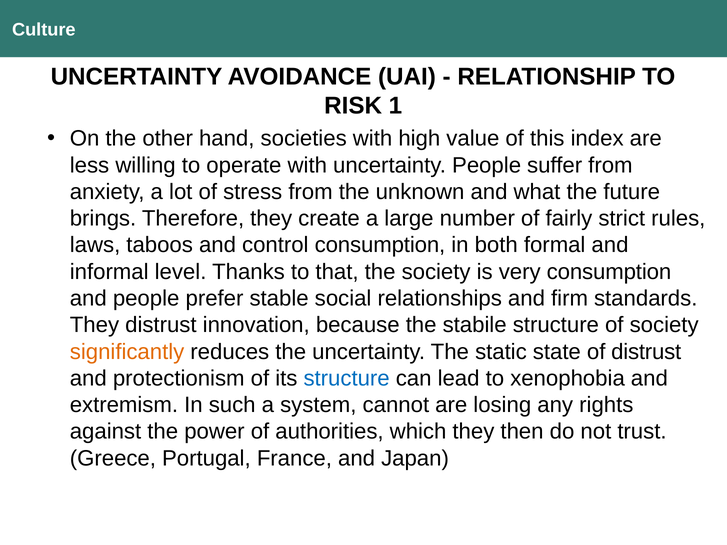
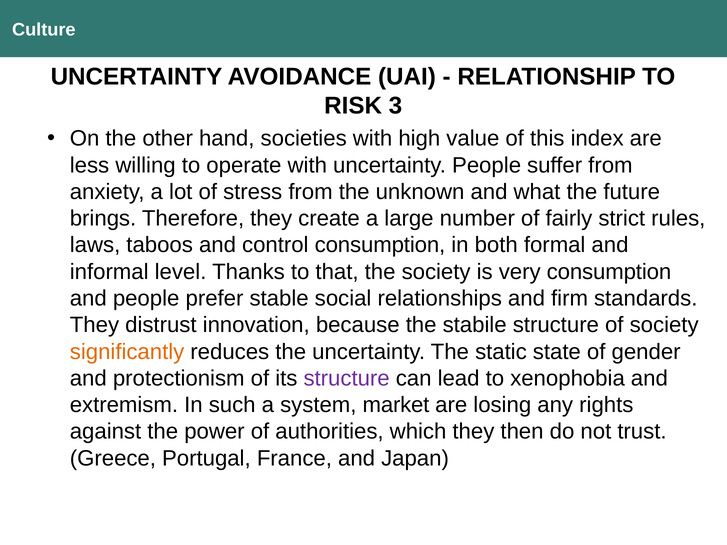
1: 1 -> 3 (395, 106)
of distrust: distrust -> gender (646, 352)
structure colour: blue -> purple (347, 378)
cannot: cannot -> market (396, 405)
